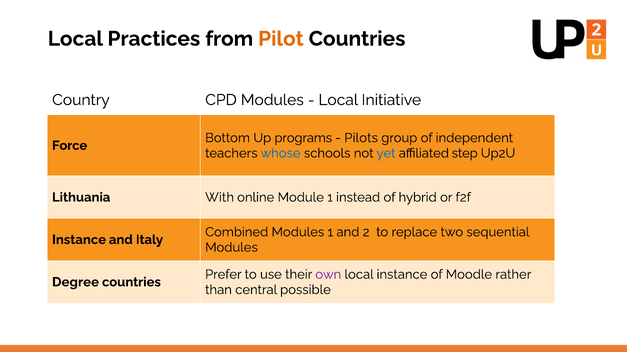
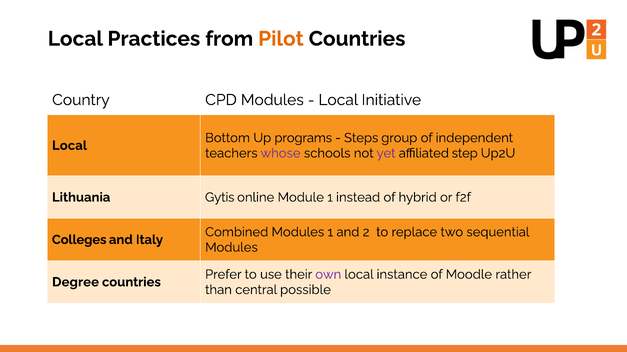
Pilots: Pilots -> Steps (361, 138)
Force: Force -> Local (70, 146)
whose colour: blue -> purple (281, 153)
yet colour: blue -> purple (386, 153)
With: With -> Gytis (220, 198)
Instance: Instance -> Colleges (79, 240)
